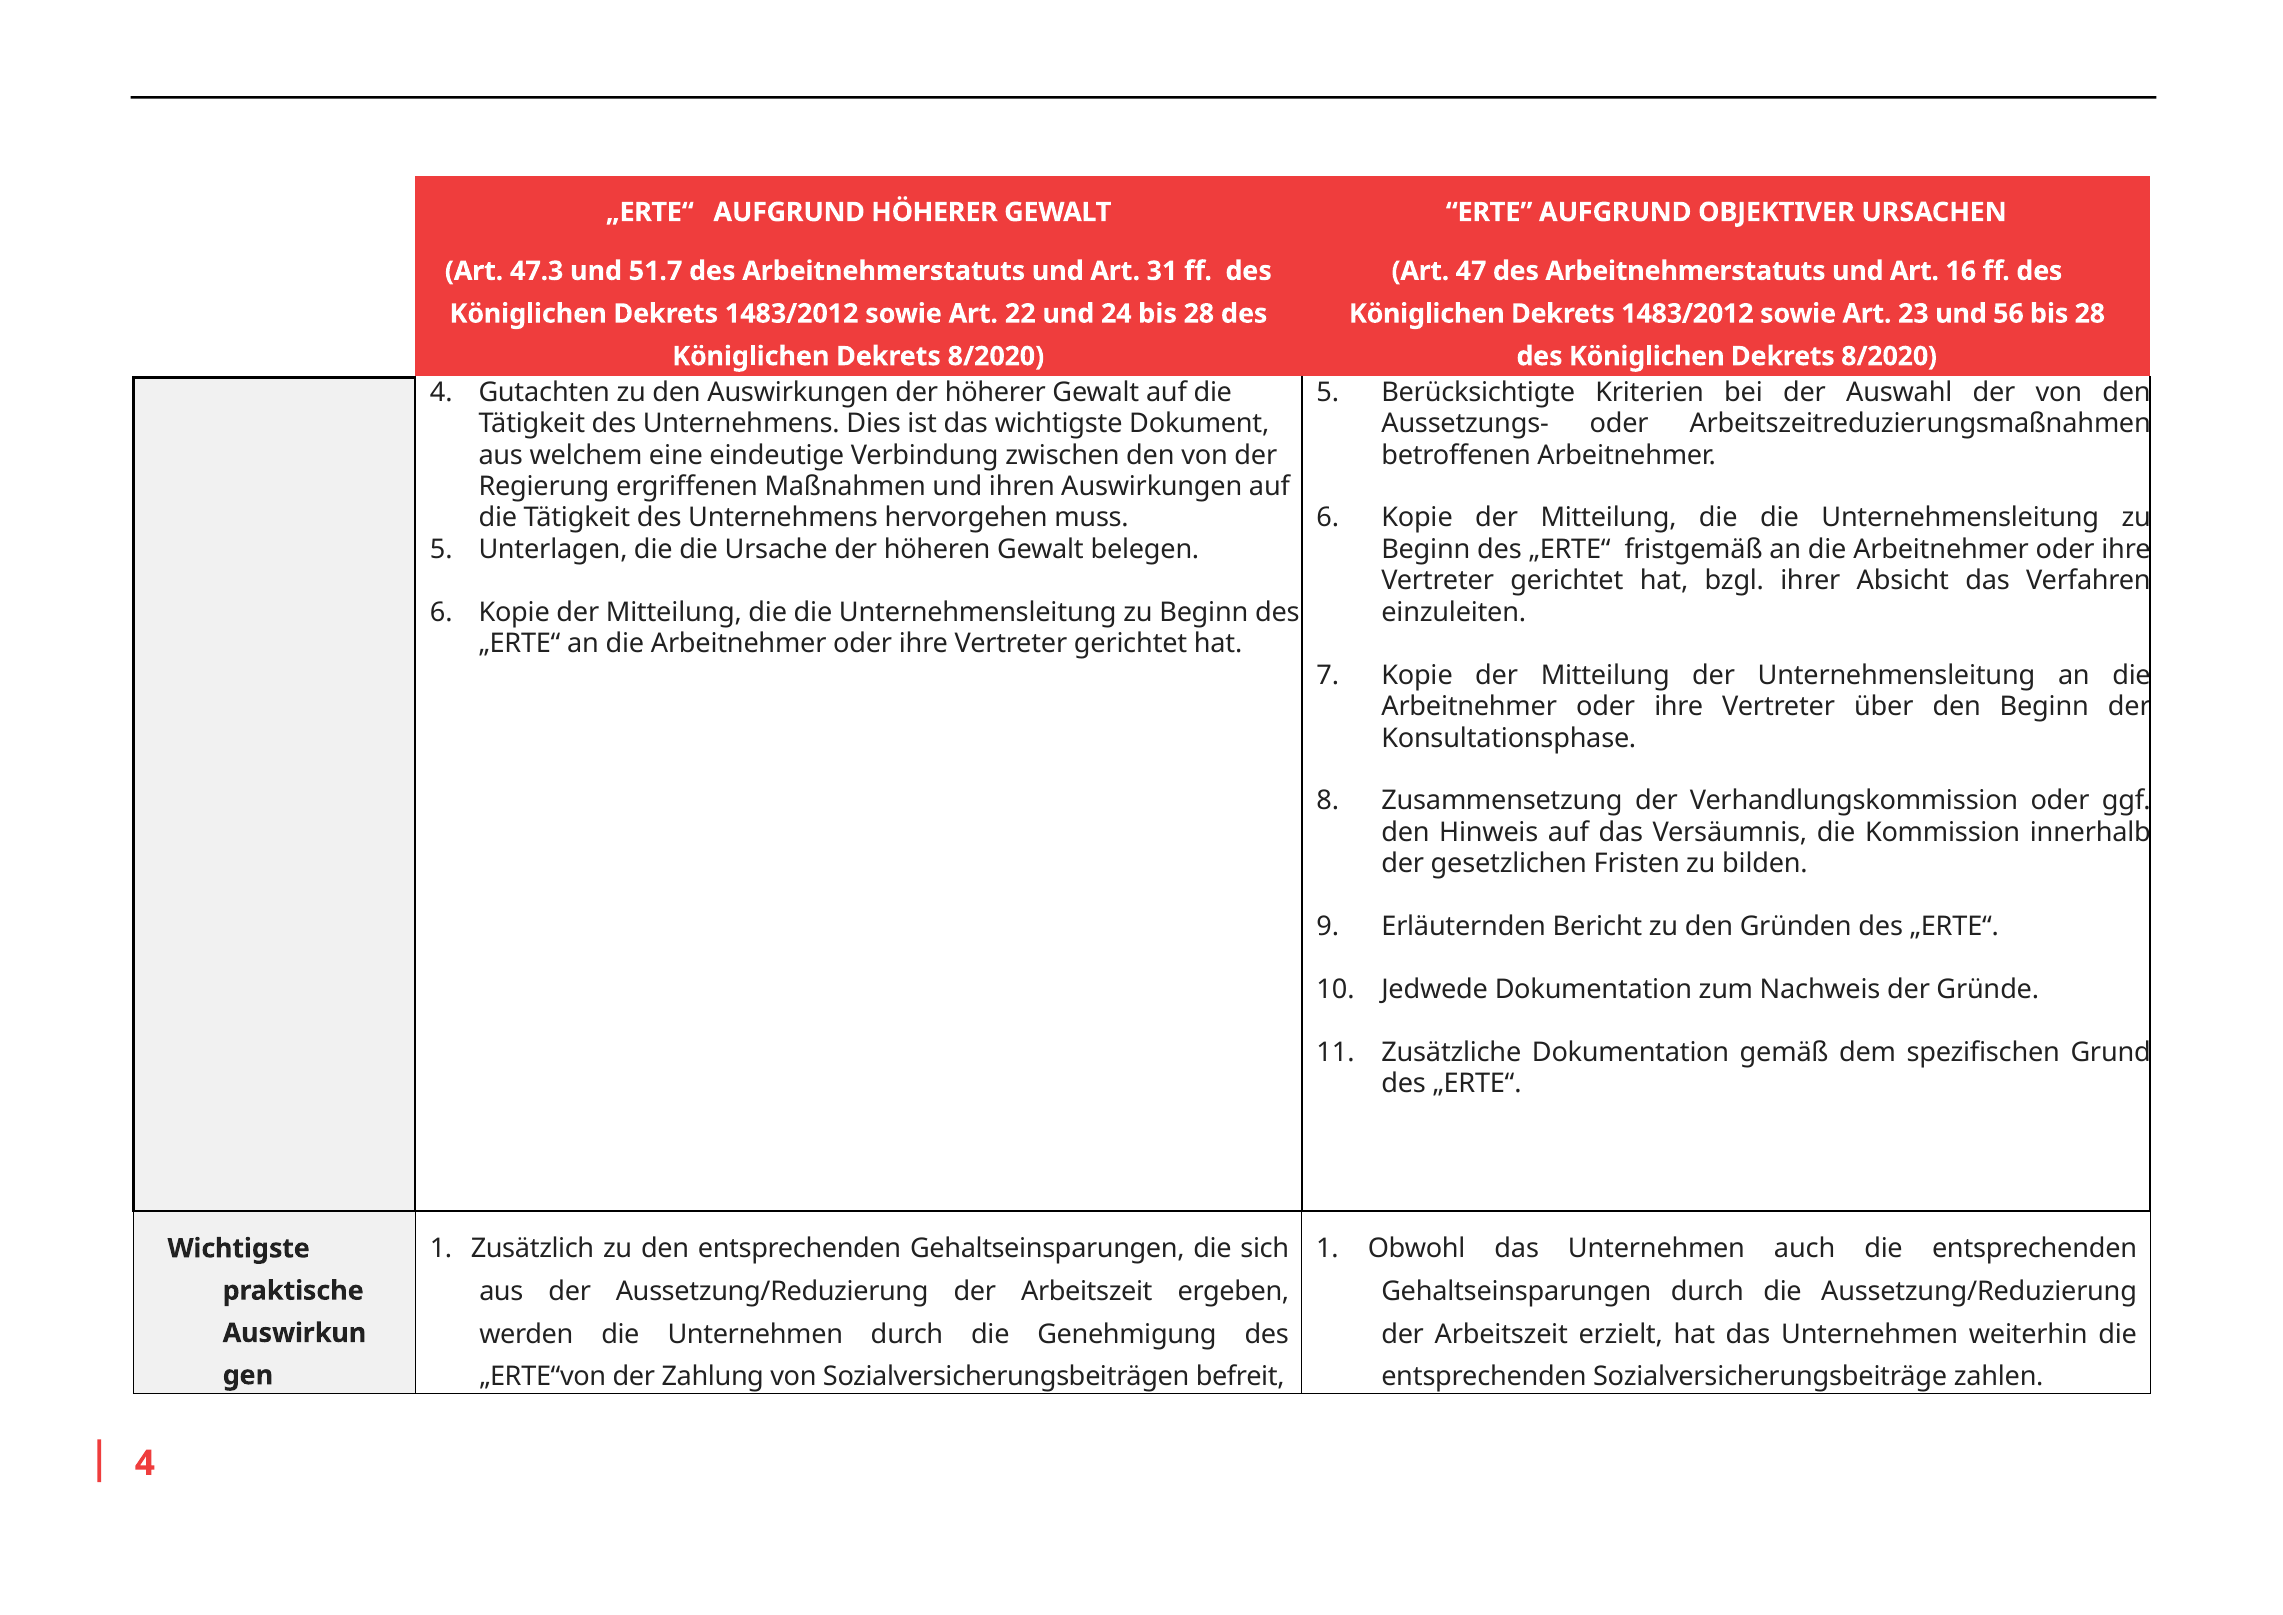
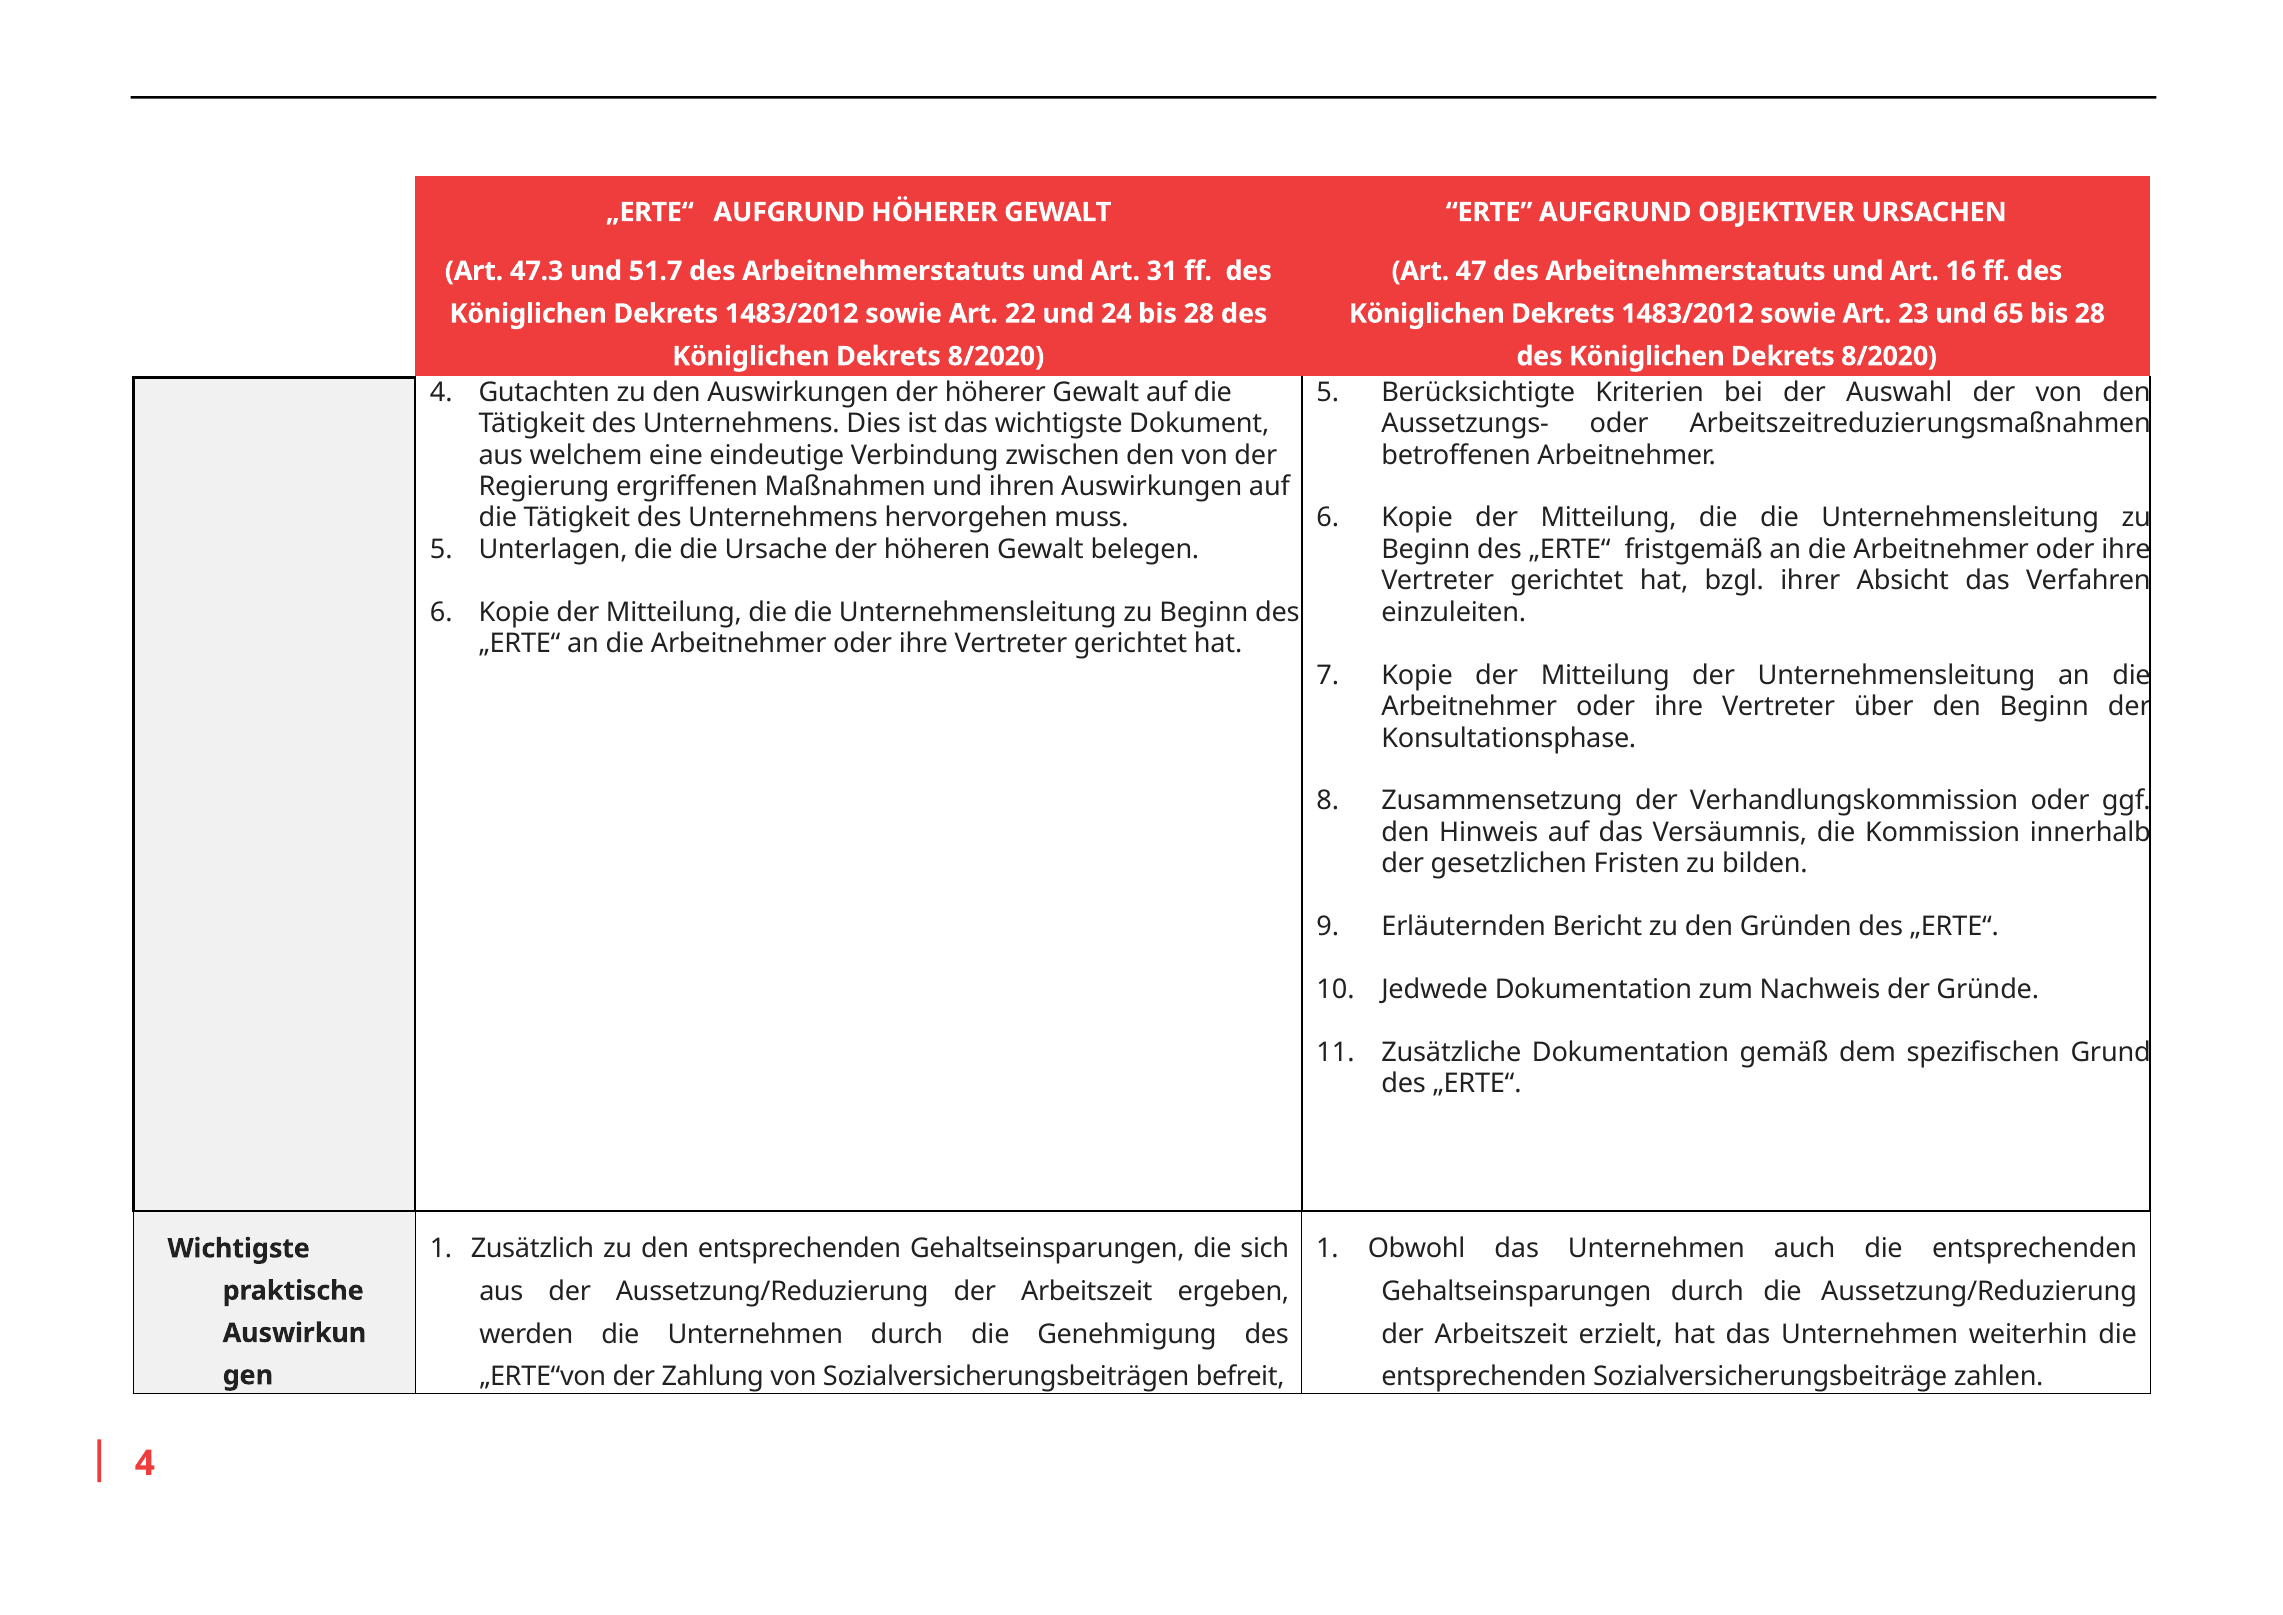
56: 56 -> 65 (2008, 314)
